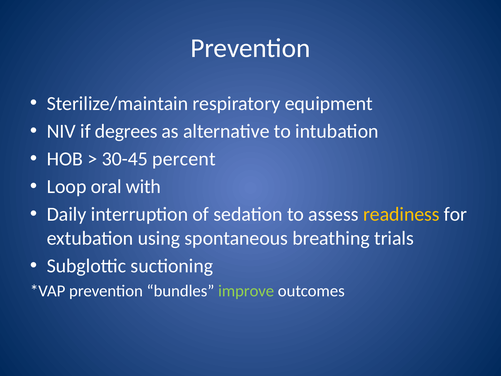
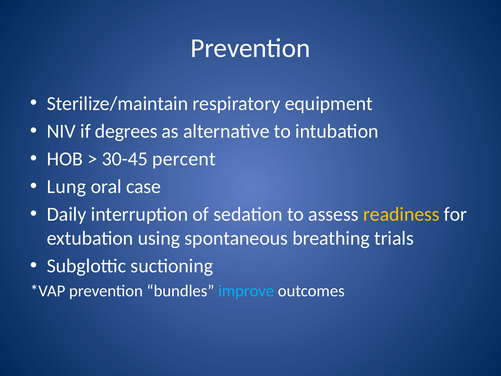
Loop: Loop -> Lung (66, 187)
with: with -> case (143, 187)
improve colour: light green -> light blue (246, 291)
